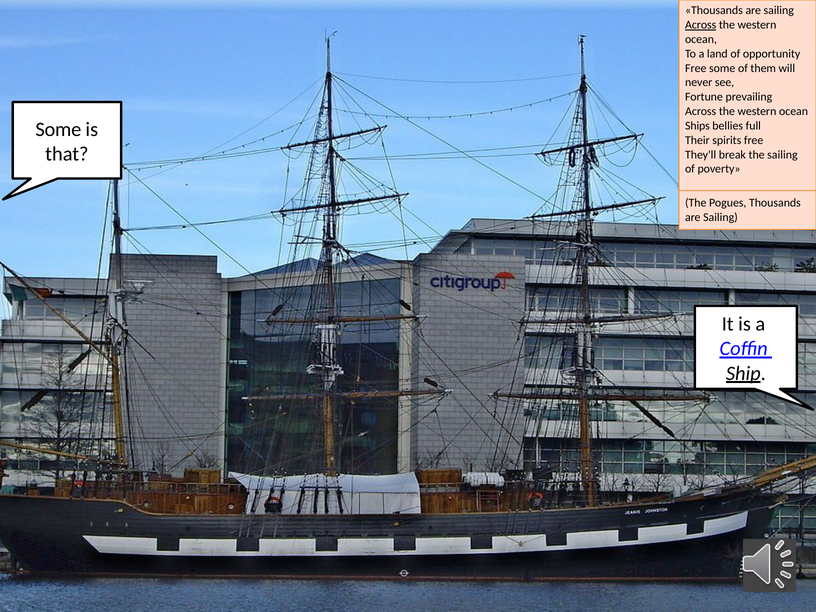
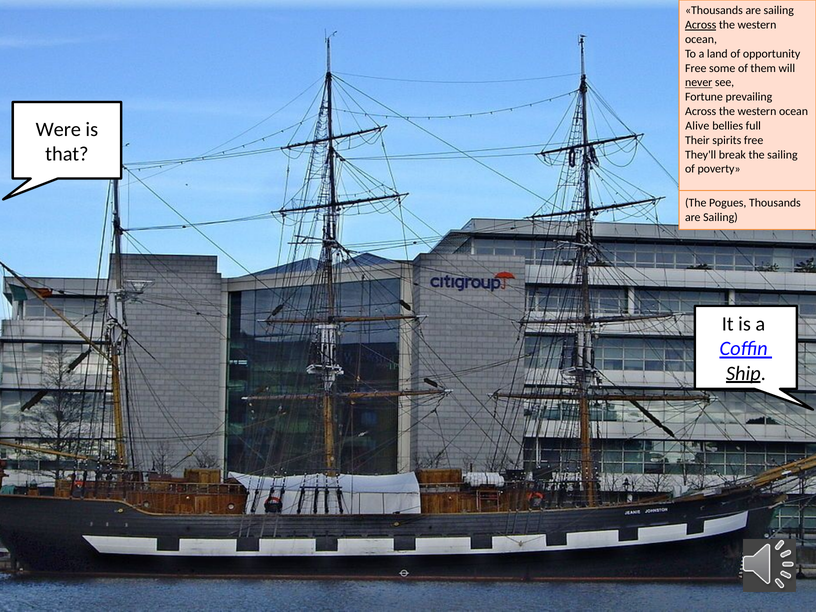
never underline: none -> present (699, 83)
Ships: Ships -> Alive (697, 126)
Some: Some -> Were (58, 129)
